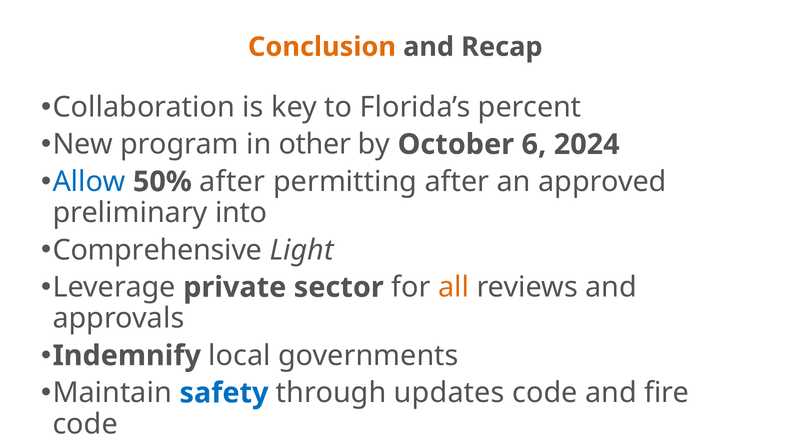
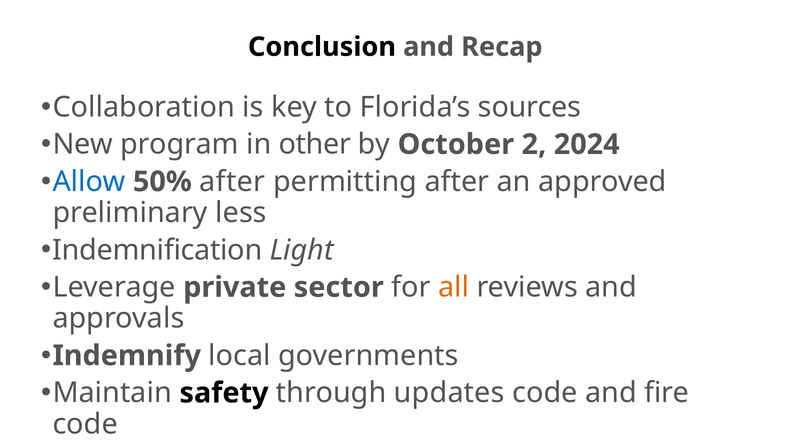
Conclusion colour: orange -> black (322, 47)
percent: percent -> sources (530, 107)
6: 6 -> 2 (534, 145)
into: into -> less (241, 213)
Comprehensive: Comprehensive -> Indemnification (157, 250)
safety colour: blue -> black (224, 393)
